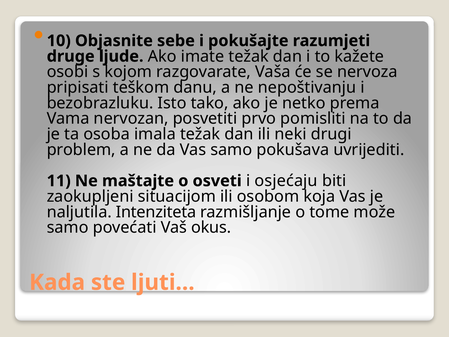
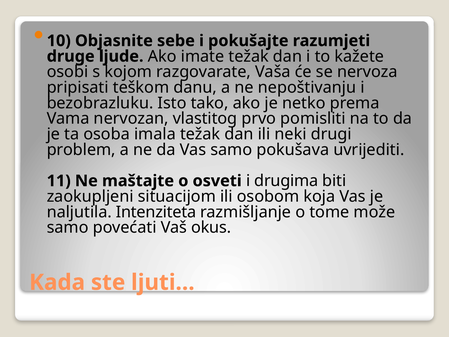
posvetiti: posvetiti -> vlastitog (205, 119)
osjećaju: osjećaju -> drugima (286, 181)
